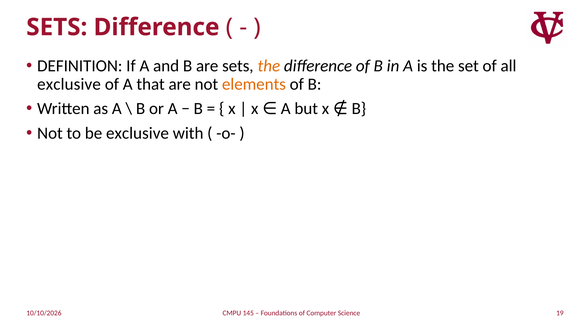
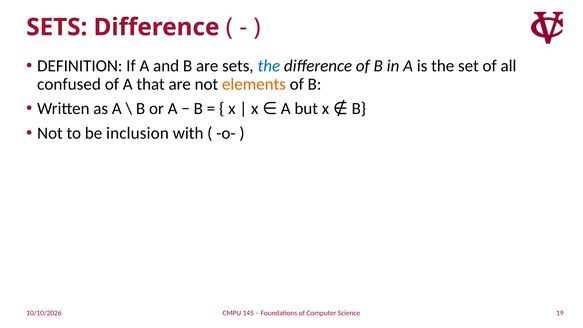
the colour: orange -> blue (269, 66)
exclusive: exclusive -> confused (69, 84)
be exclusive: exclusive -> inclusion (137, 133)
